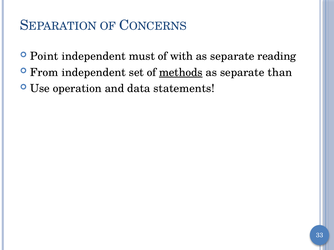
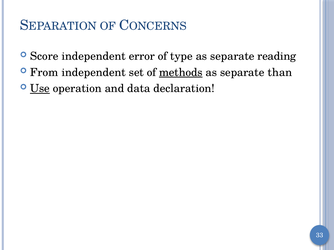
Point: Point -> Score (44, 56)
must: must -> error (142, 56)
with: with -> type (181, 56)
Use underline: none -> present (40, 89)
statements: statements -> declaration (184, 89)
